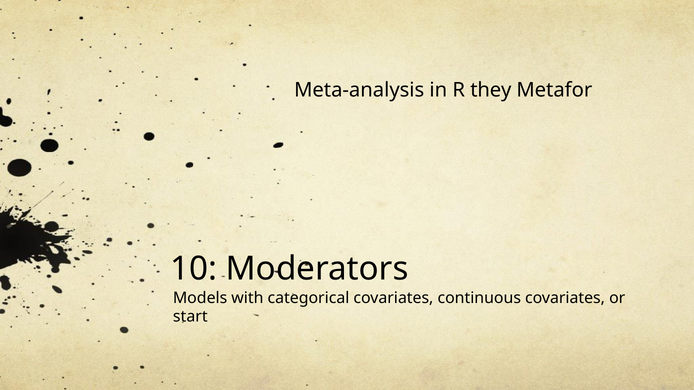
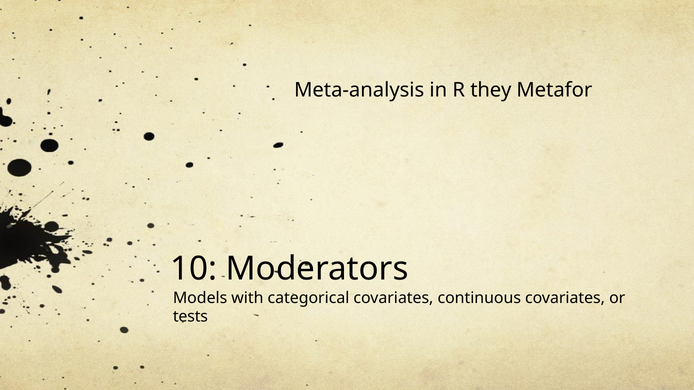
start: start -> tests (190, 317)
